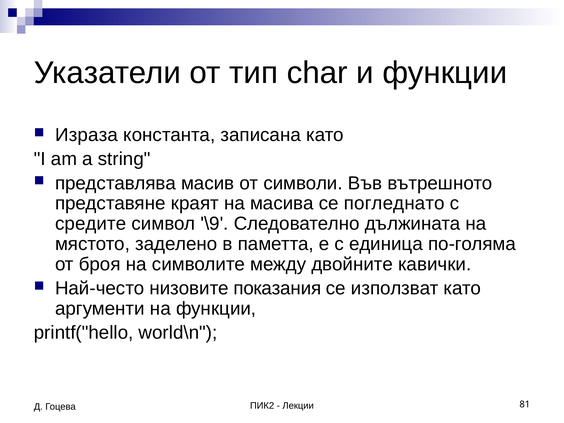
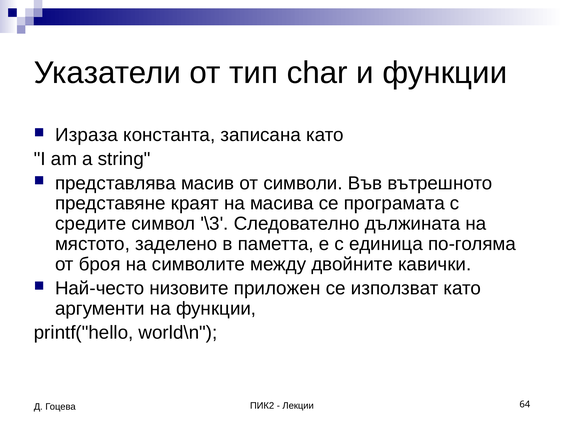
погледнато: погледнато -> програмата (394, 203)
\9: \9 -> \3 (214, 224)
показания: показания -> приложен (277, 288)
81: 81 -> 64 (525, 404)
